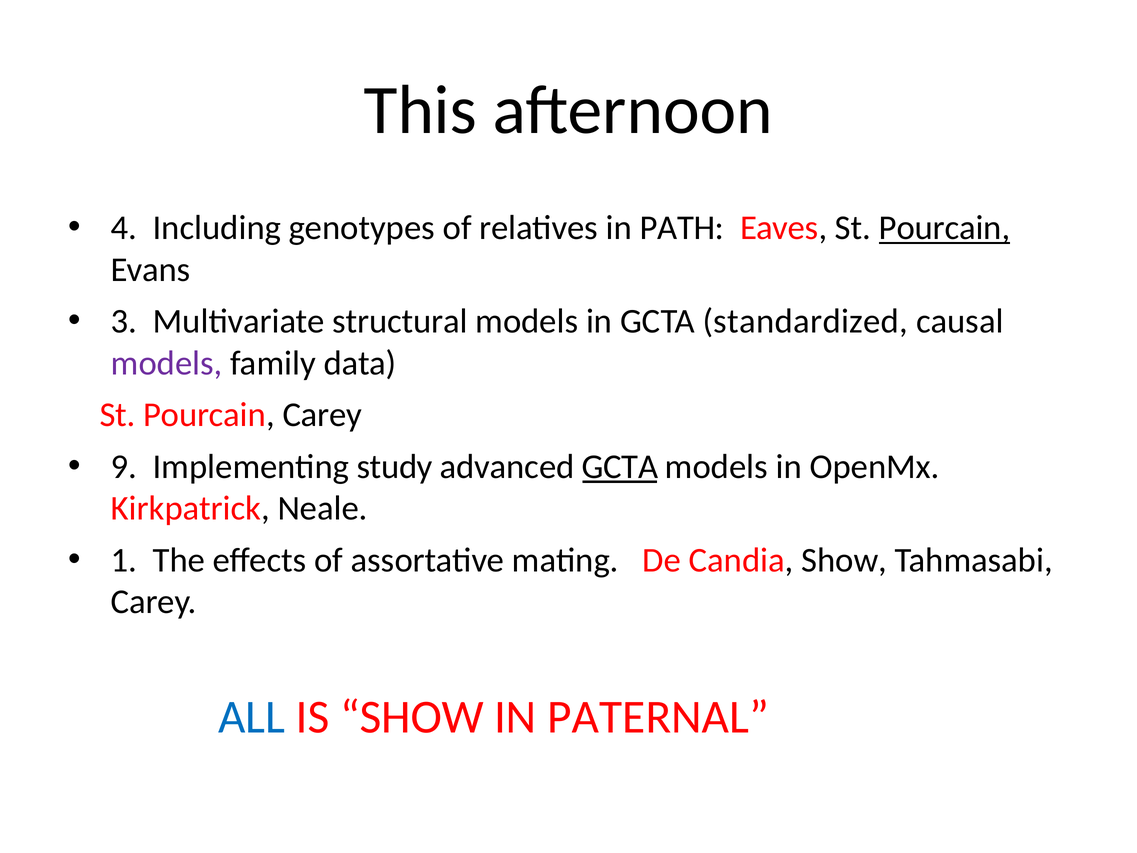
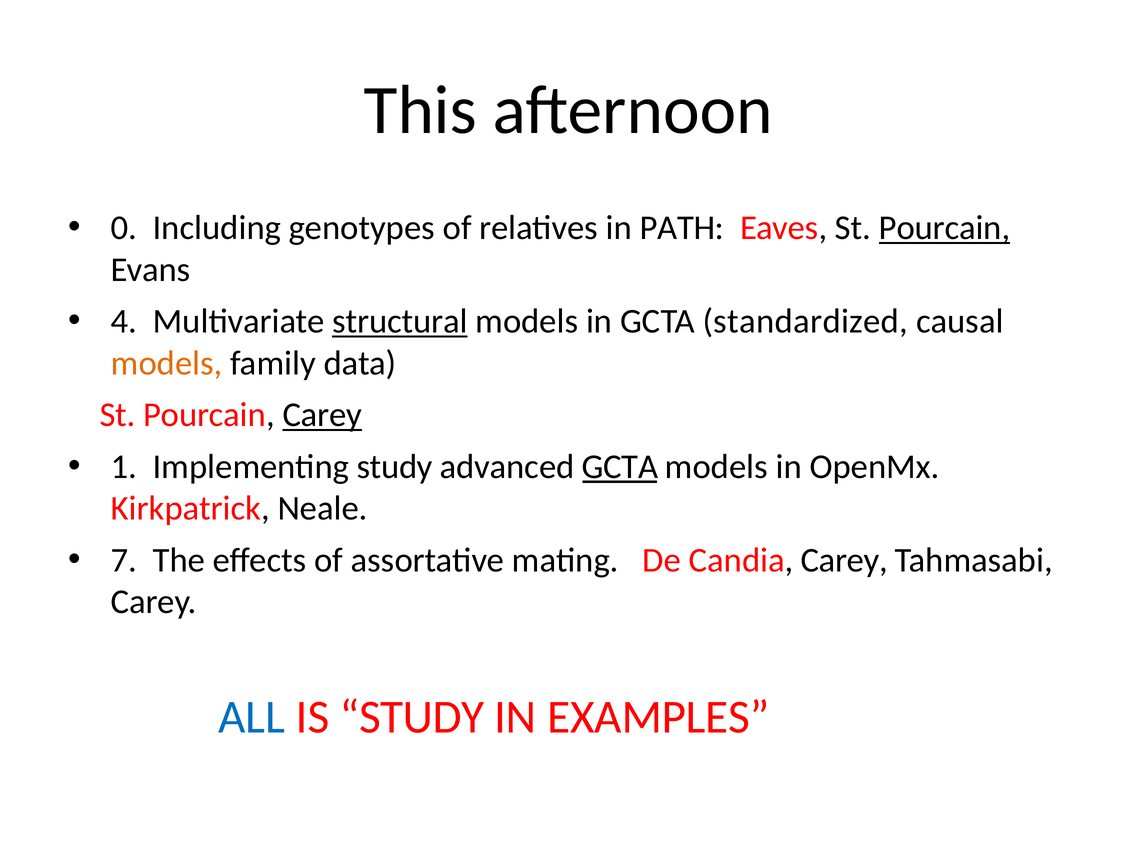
4: 4 -> 0 (124, 228)
3: 3 -> 4 (124, 321)
structural underline: none -> present (400, 321)
models colour: purple -> orange (167, 363)
Carey underline: none -> present (322, 415)
9: 9 -> 1 (124, 467)
1: 1 -> 7 (124, 560)
Candia Show: Show -> Carey (844, 560)
IS SHOW: SHOW -> STUDY (412, 717)
PATERNAL: PATERNAL -> EXAMPLES (658, 717)
